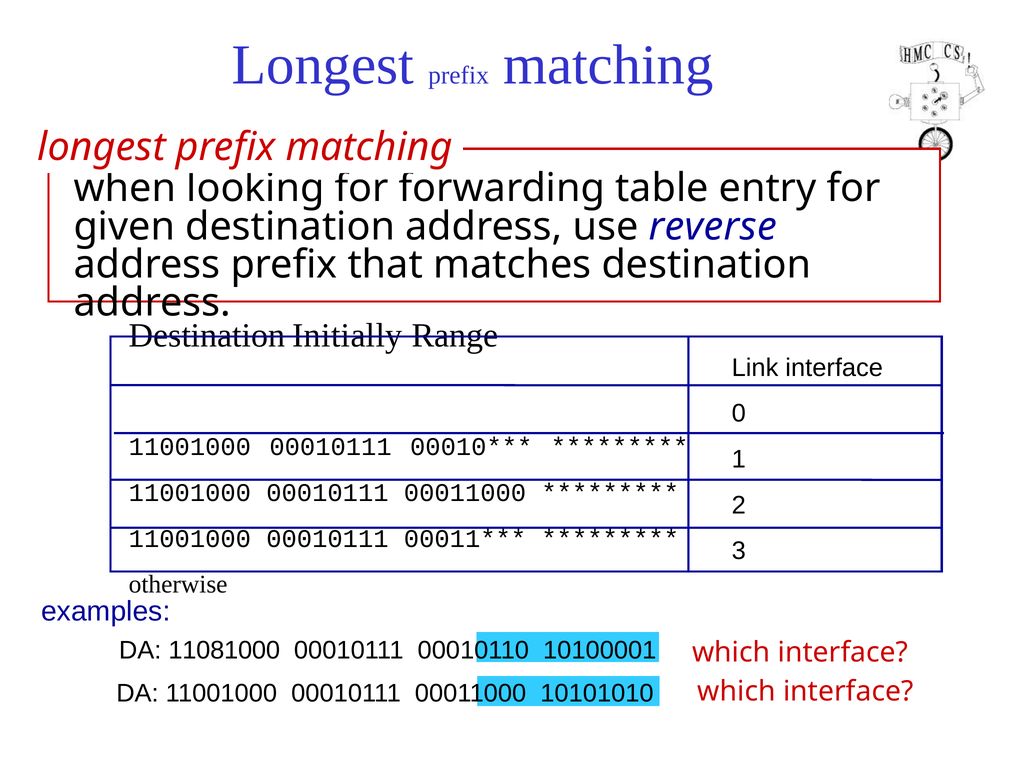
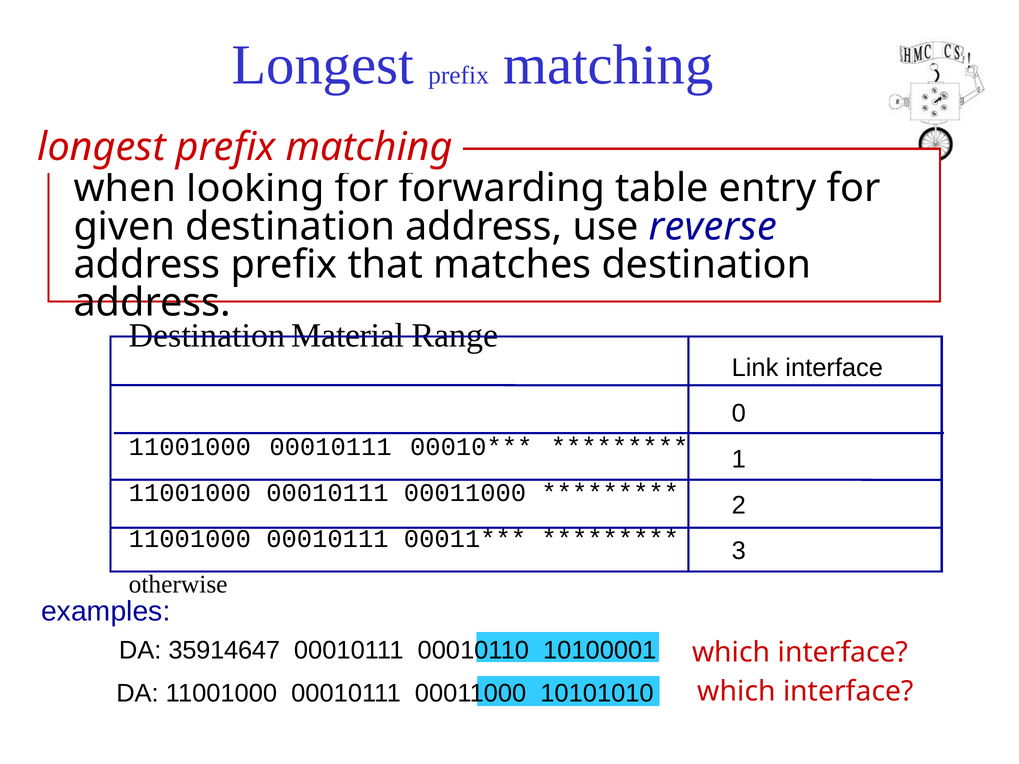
Initially: Initially -> Material (348, 336)
11081000: 11081000 -> 35914647 (224, 651)
